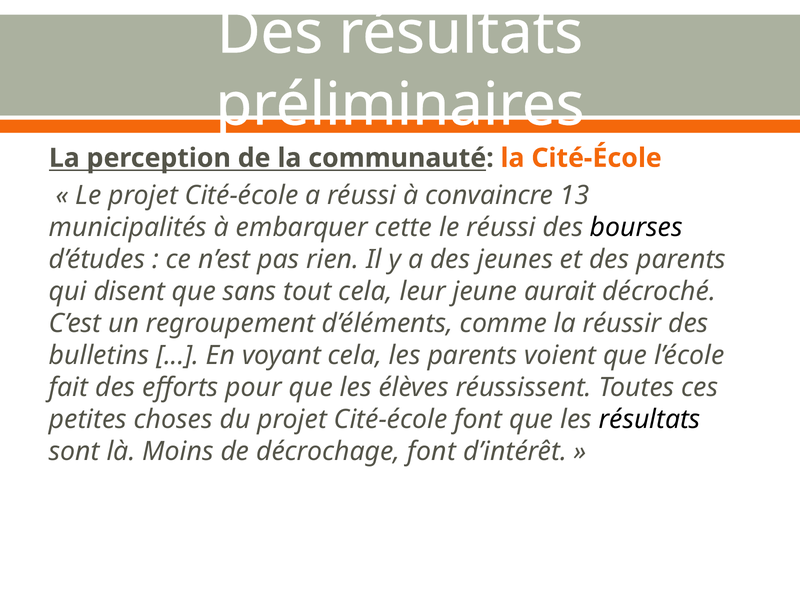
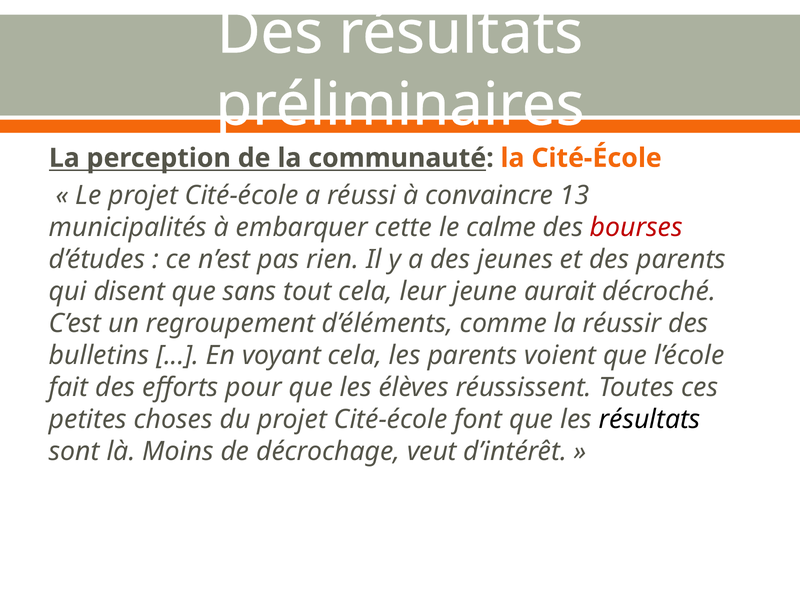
le réussi: réussi -> calme (501, 227)
bourses colour: black -> red (636, 227)
décrochage font: font -> veut (432, 451)
